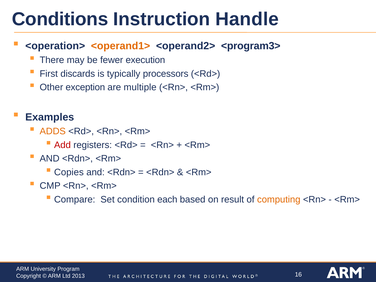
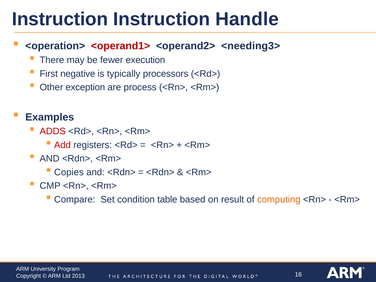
Conditions: Conditions -> Instruction (60, 19)
<operand1> colour: orange -> red (121, 46)
<program3>: <program3> -> <needing3> (251, 46)
discards: discards -> negative (78, 74)
multiple: multiple -> process (140, 87)
ADDS colour: orange -> red (53, 131)
each: each -> table (167, 199)
